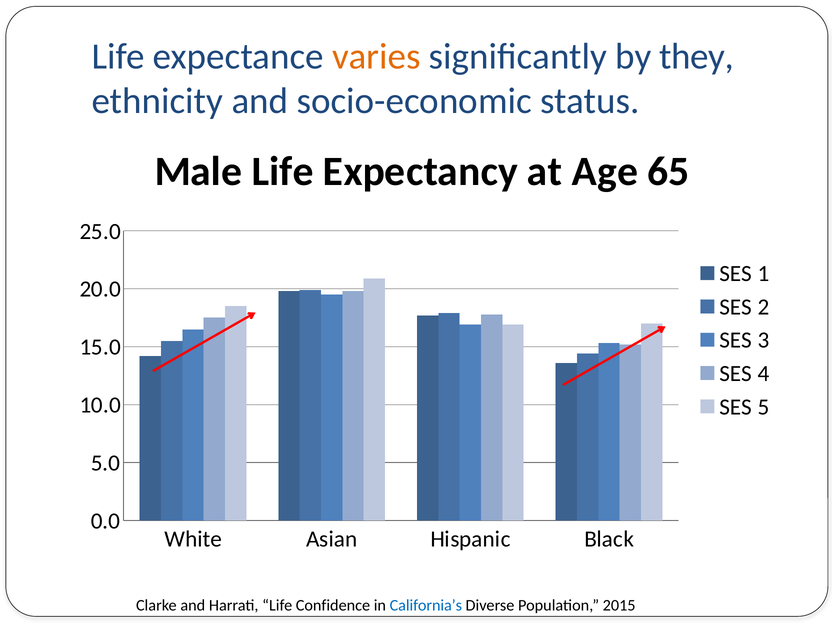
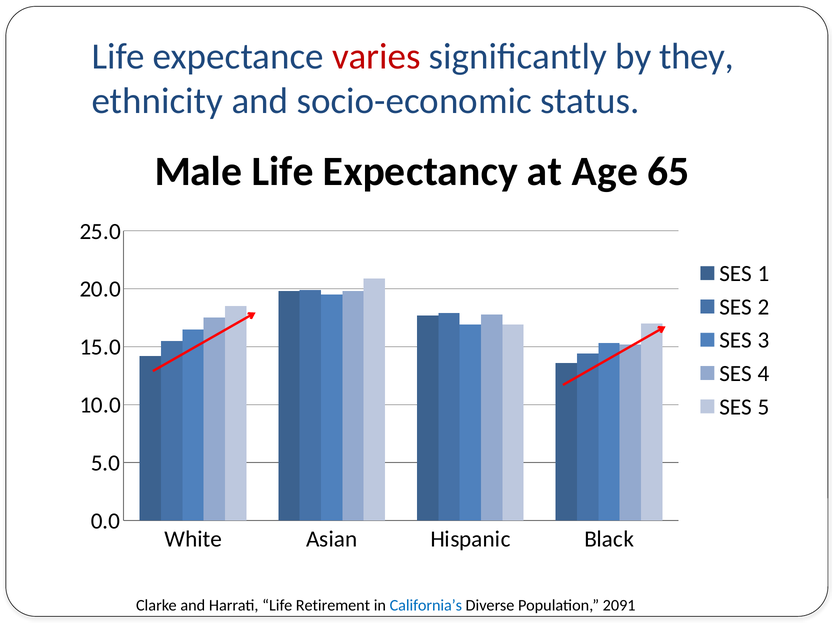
varies colour: orange -> red (376, 57)
Confidence: Confidence -> Retirement (333, 606)
2015: 2015 -> 2091 (619, 606)
